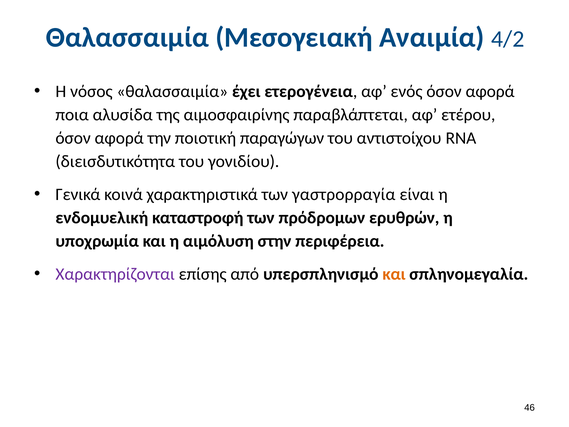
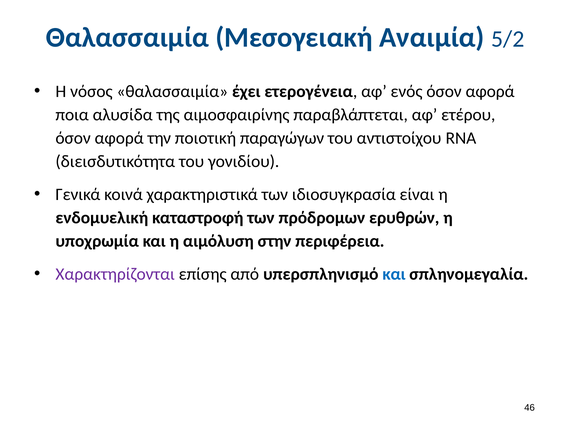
4/2: 4/2 -> 5/2 (508, 39)
γαστρορραγία: γαστρορραγία -> ιδιοσυγκρασία (344, 194)
και colour: orange -> blue (394, 274)
